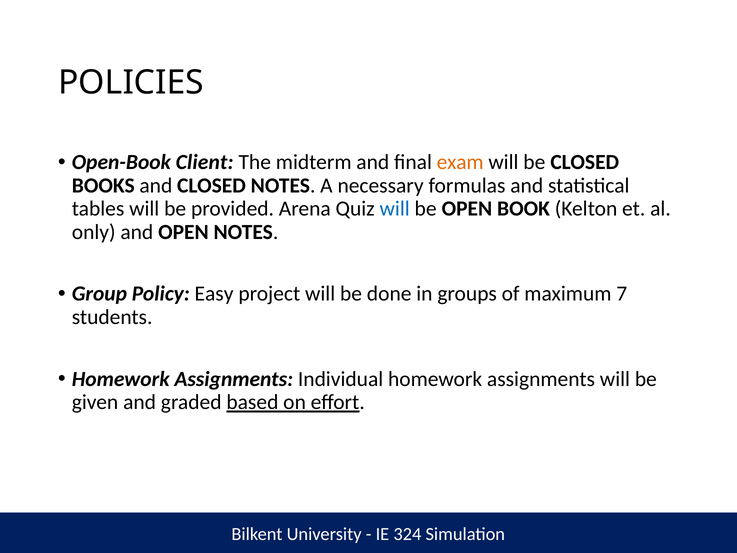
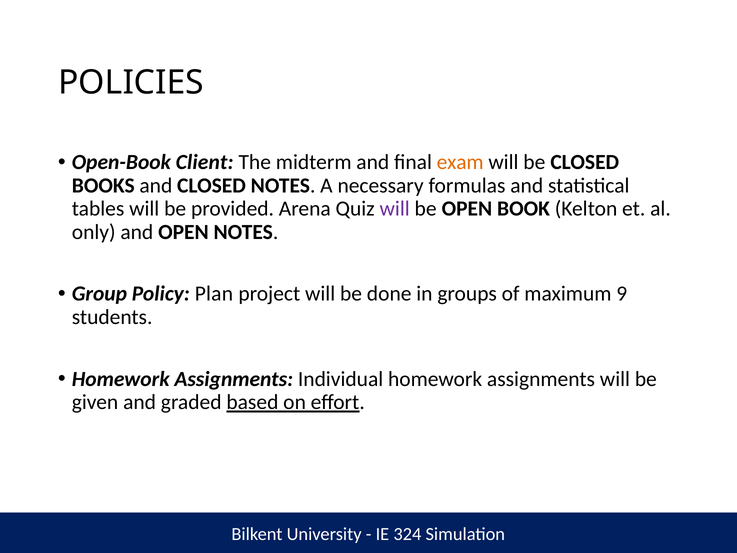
will colour: blue -> purple (395, 209)
Easy: Easy -> Plan (214, 294)
7: 7 -> 9 (622, 294)
